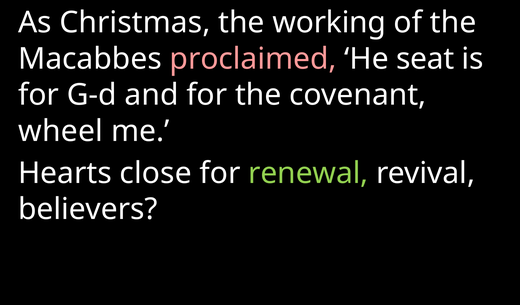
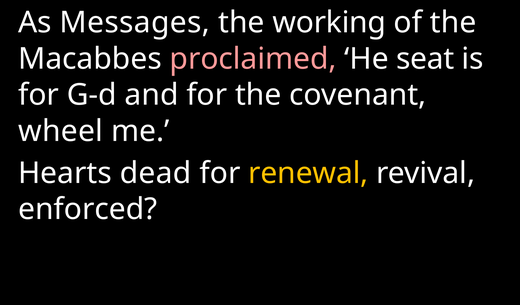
Christmas: Christmas -> Messages (135, 23)
close: close -> dead (156, 173)
renewal colour: light green -> yellow (308, 173)
believers: believers -> enforced (88, 209)
